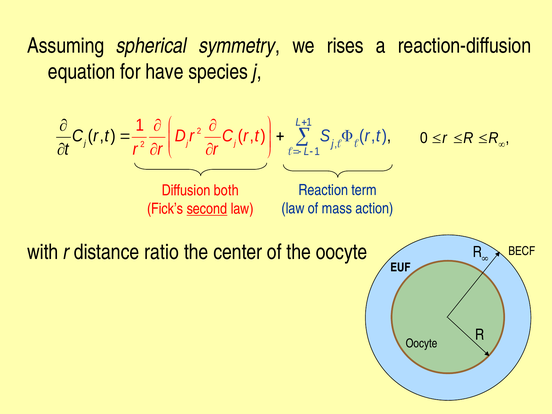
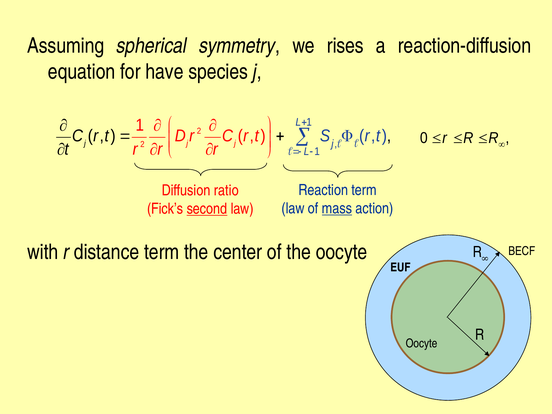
both: both -> ratio (226, 190)
mass underline: none -> present (337, 208)
distance ratio: ratio -> term (162, 252)
